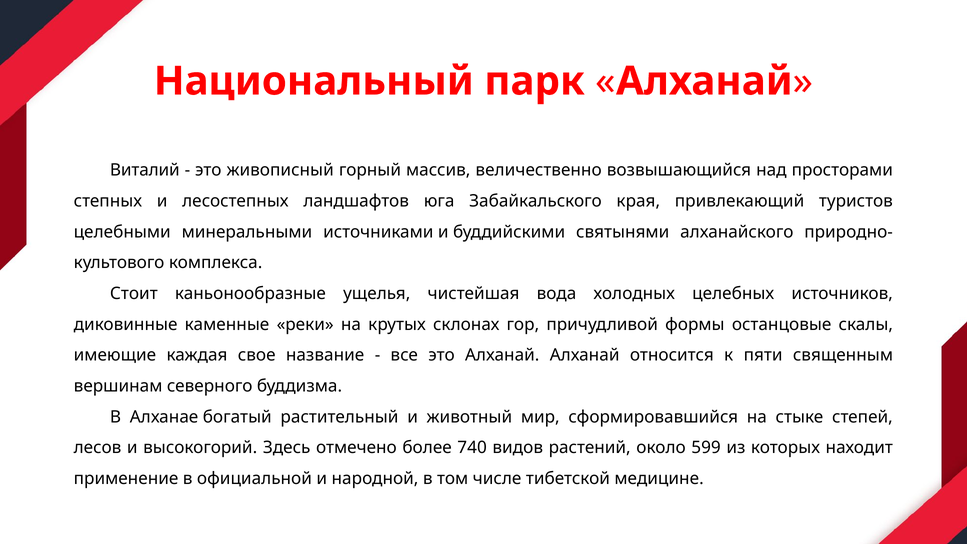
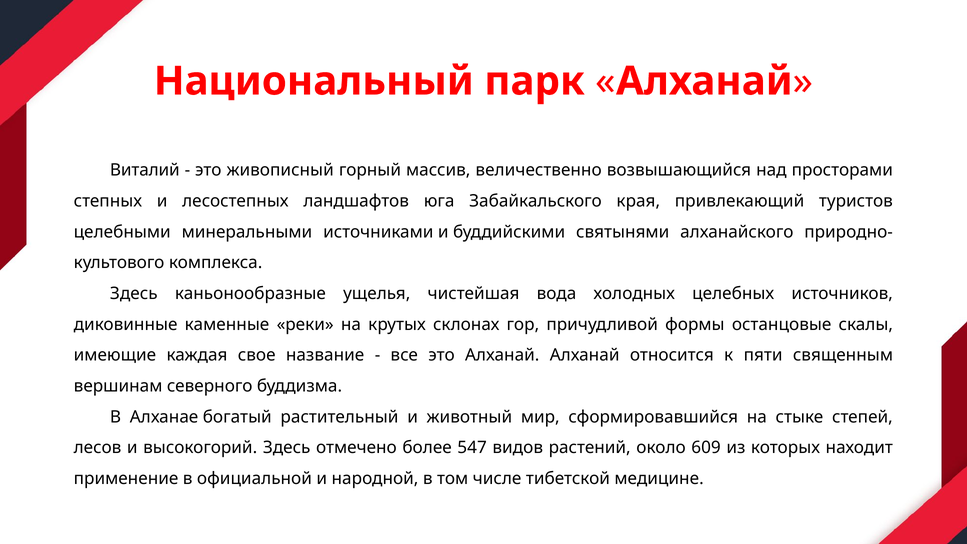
Стоит: Стоит -> Здесь (134, 294)
740: 740 -> 547 (472, 448)
599: 599 -> 609 (706, 448)
